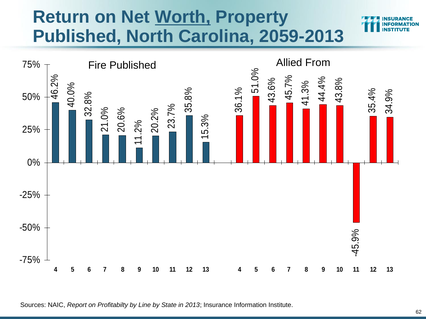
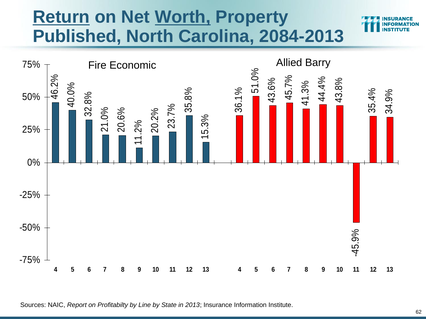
Return underline: none -> present (61, 17)
2059-2013: 2059-2013 -> 2084-2013 (302, 36)
Fire Published: Published -> Economic (133, 65)
From: From -> Barry (318, 63)
